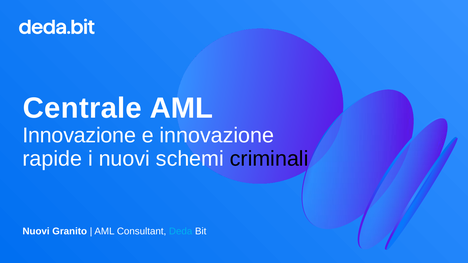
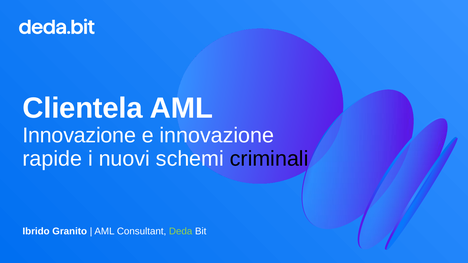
Centrale: Centrale -> Clientela (83, 108)
Nuovi: Nuovi -> Ibrido (36, 232)
Deda colour: light blue -> light green (181, 232)
